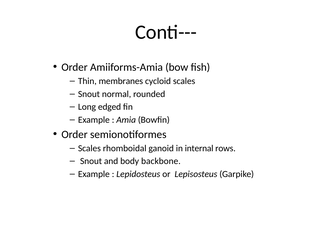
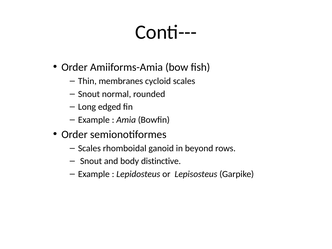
internal: internal -> beyond (199, 148)
backbone: backbone -> distinctive (161, 161)
